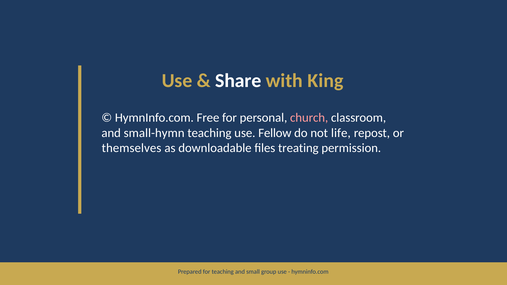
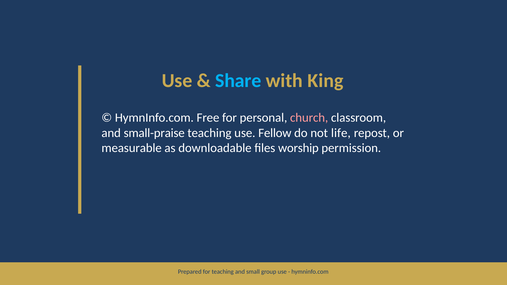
Share colour: white -> light blue (238, 81)
small-hymn: small-hymn -> small-praise (154, 133)
themselves: themselves -> measurable (132, 148)
treating: treating -> worship (298, 148)
